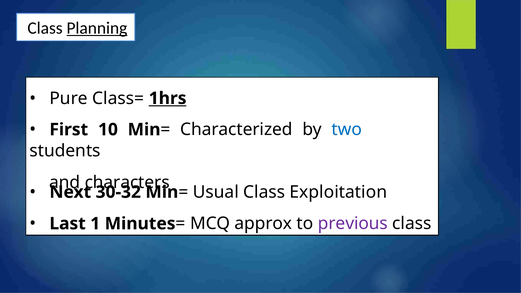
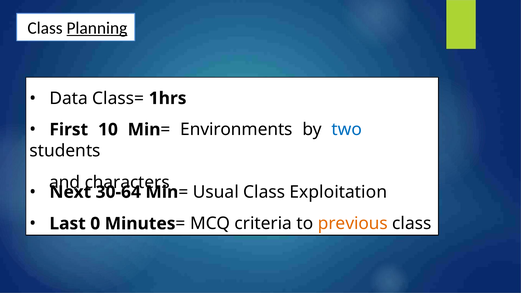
Pure: Pure -> Data (69, 98)
1hrs underline: present -> none (168, 98)
Characterized: Characterized -> Environments (236, 130)
30-32: 30-32 -> 30-64 (118, 192)
1: 1 -> 0 (95, 224)
approx: approx -> criteria (263, 224)
previous colour: purple -> orange (353, 224)
